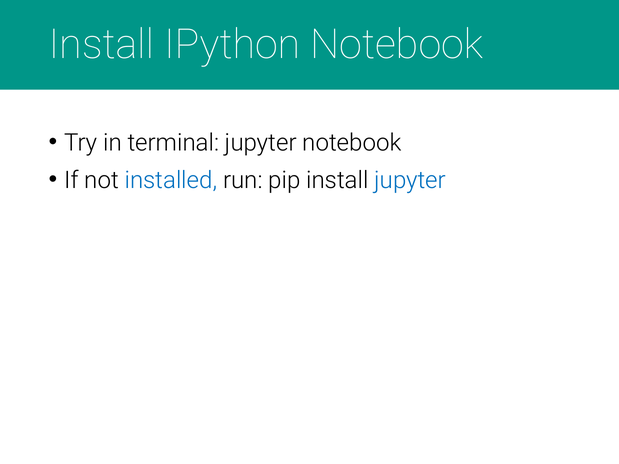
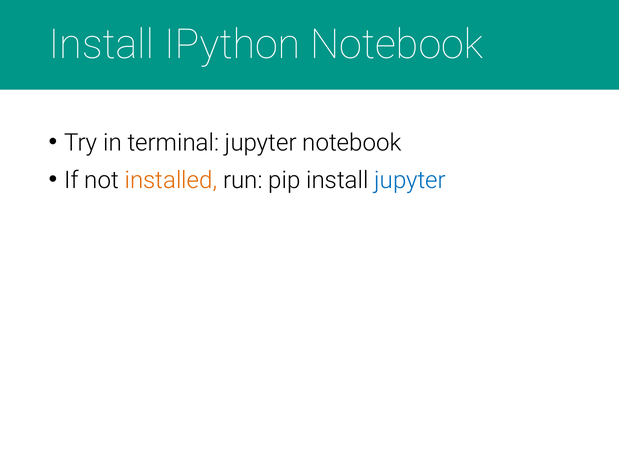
installed colour: blue -> orange (171, 180)
